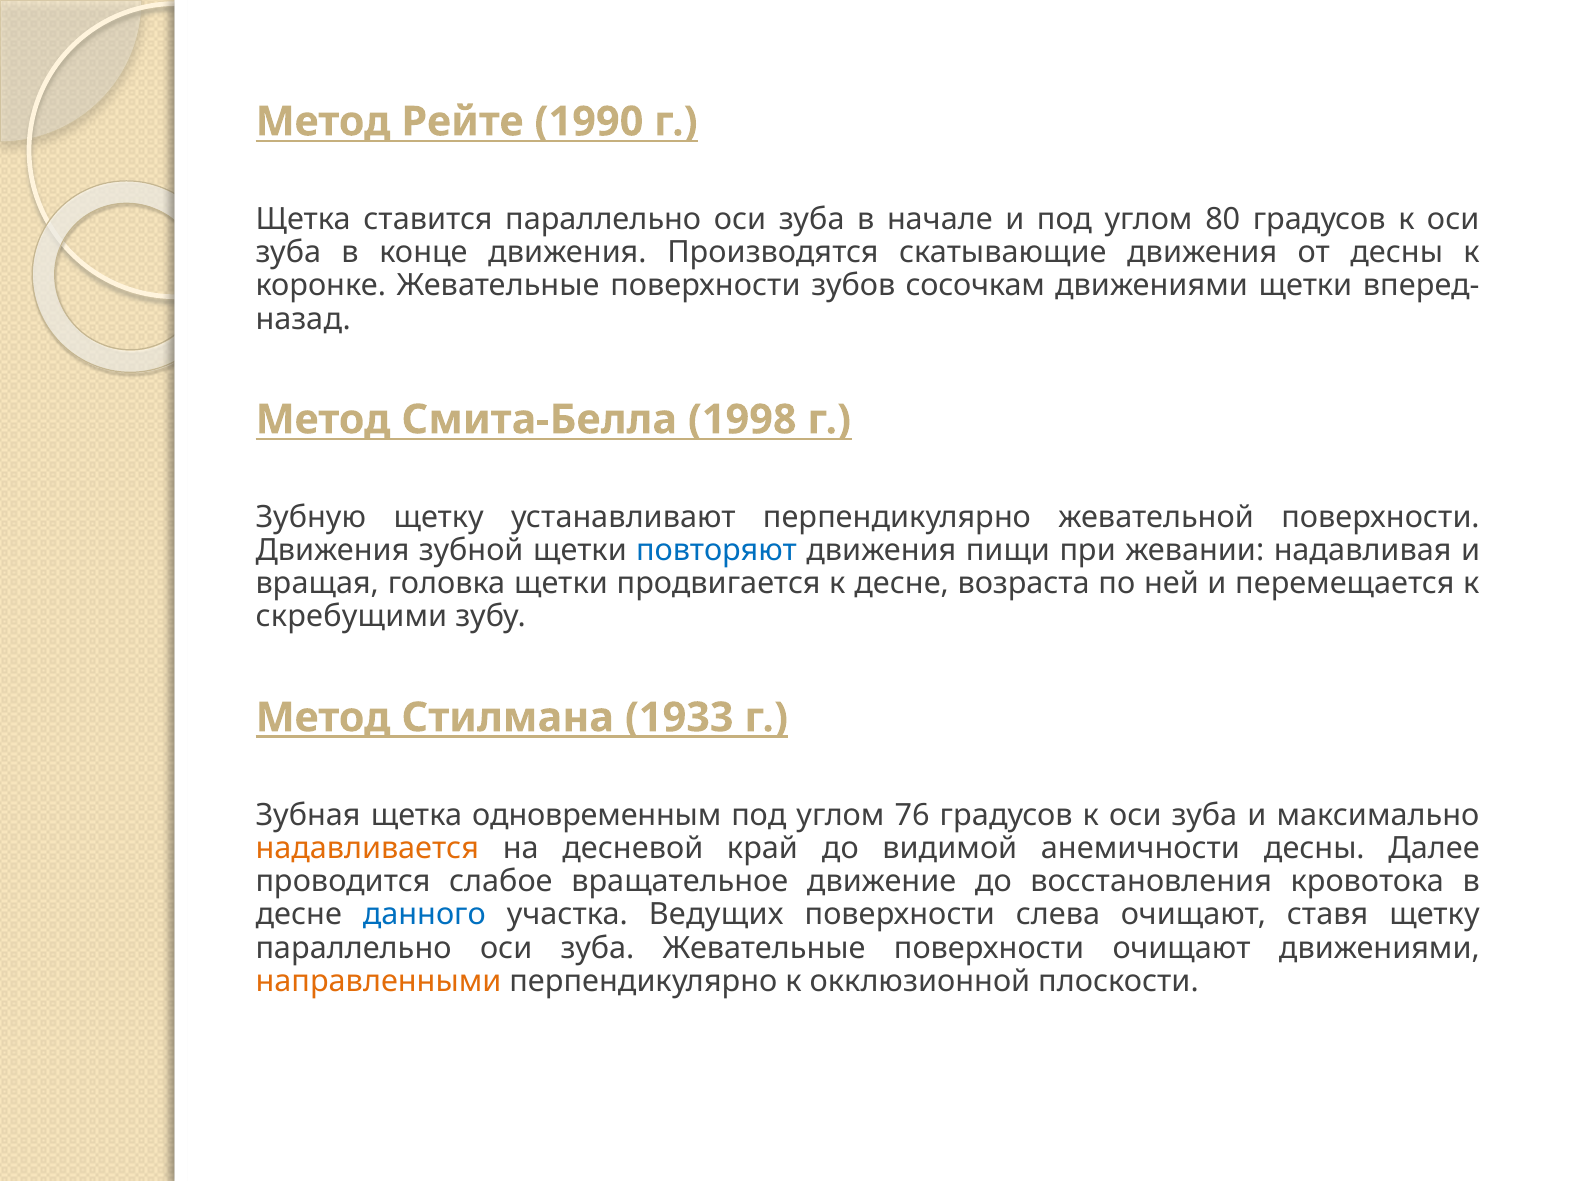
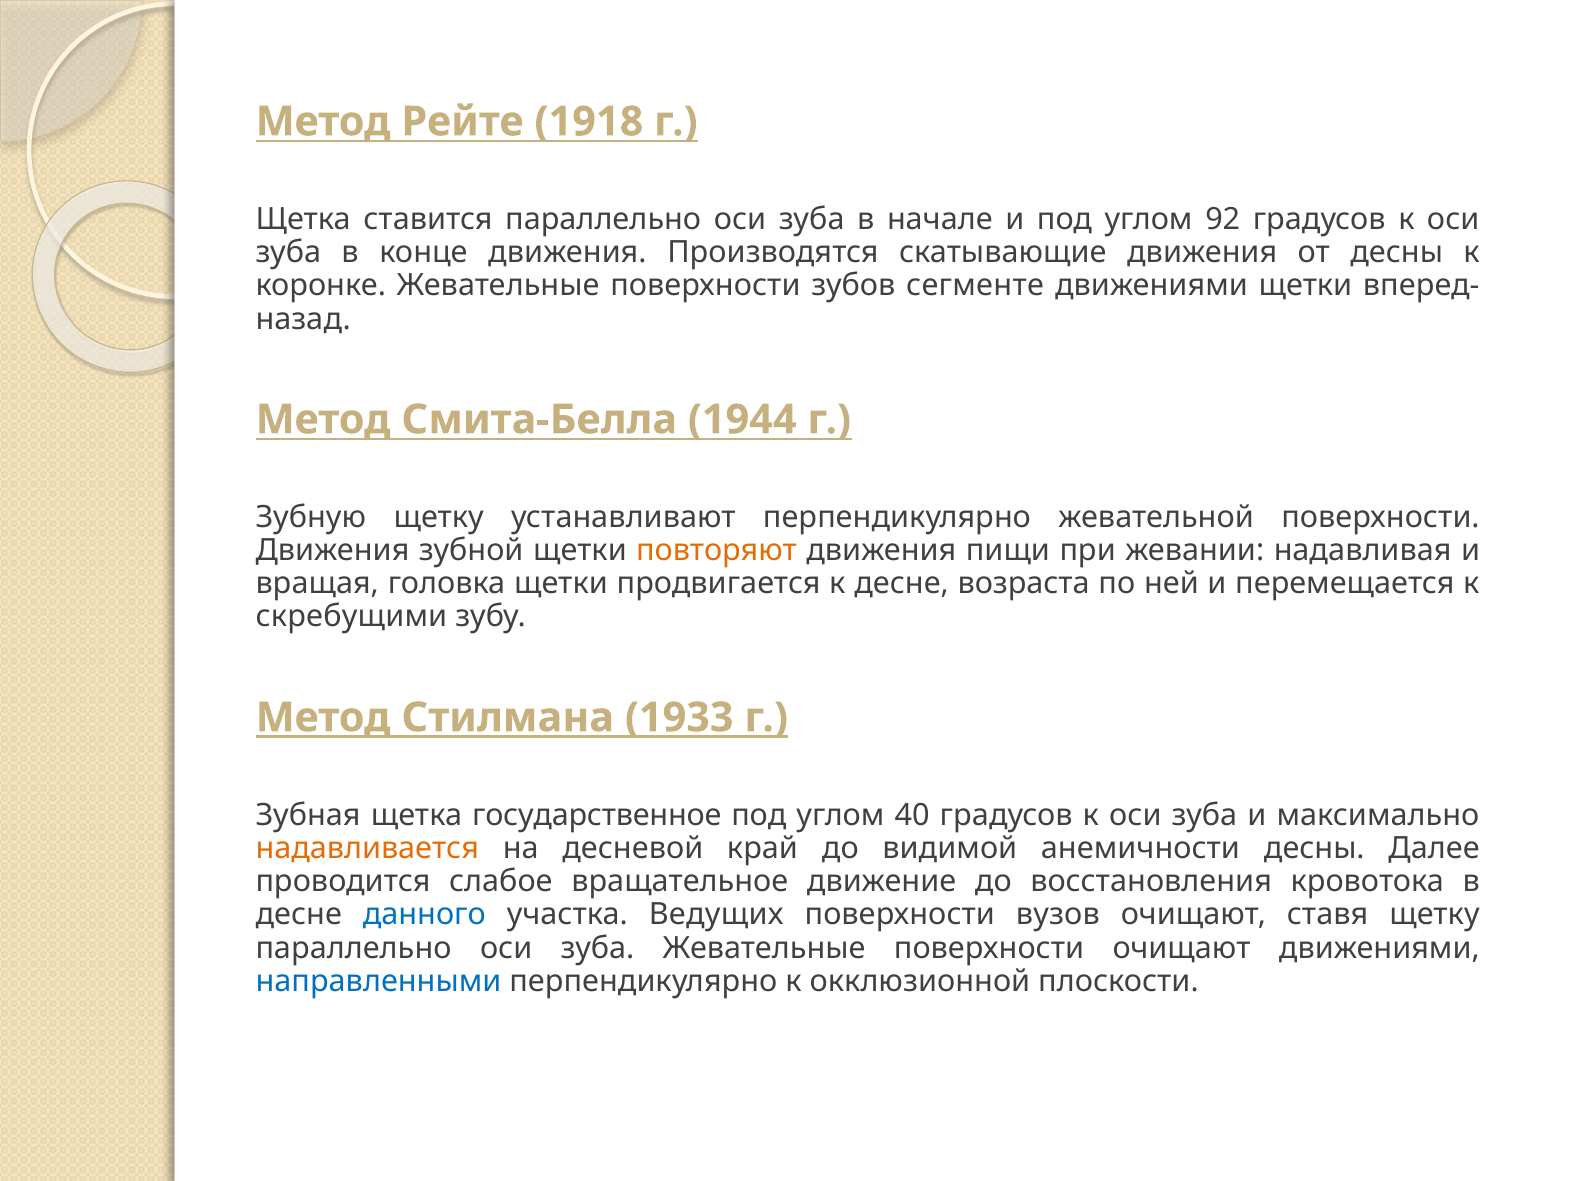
1990: 1990 -> 1918 (589, 122)
80: 80 -> 92 (1223, 220)
сосочкам: сосочкам -> сегменте (975, 286)
1998: 1998 -> 1944 (742, 420)
повторяют colour: blue -> orange (717, 551)
одновременным: одновременным -> государственное (597, 816)
76: 76 -> 40 (912, 816)
слева: слева -> вузов (1058, 915)
направленными colour: orange -> blue (378, 981)
